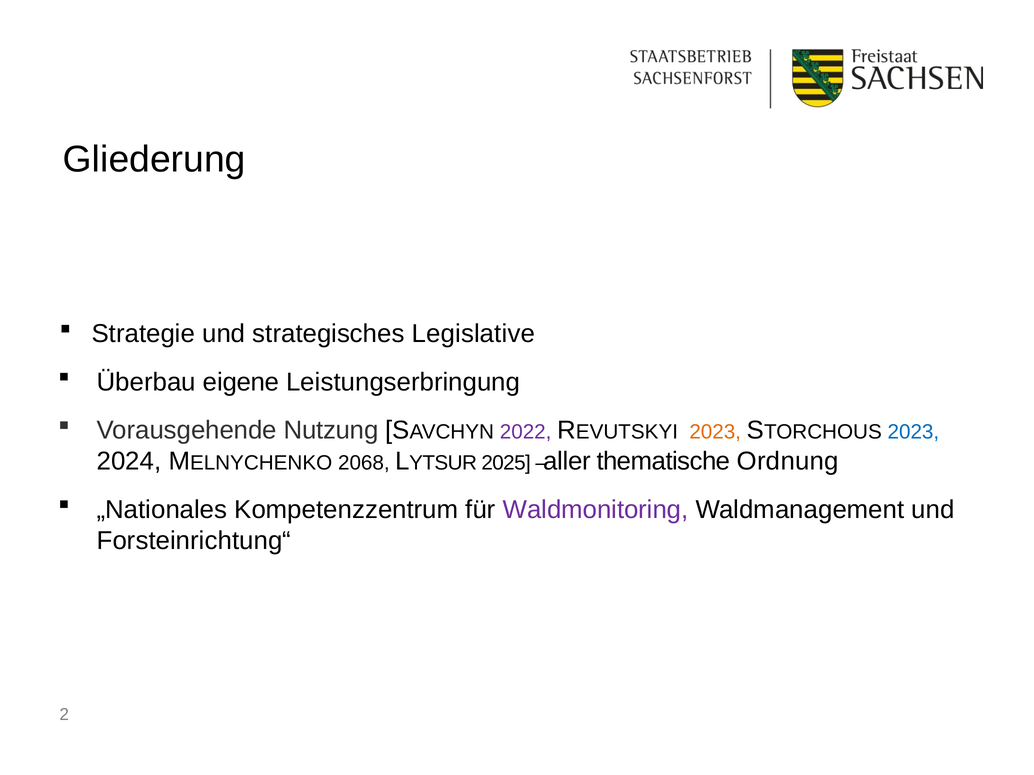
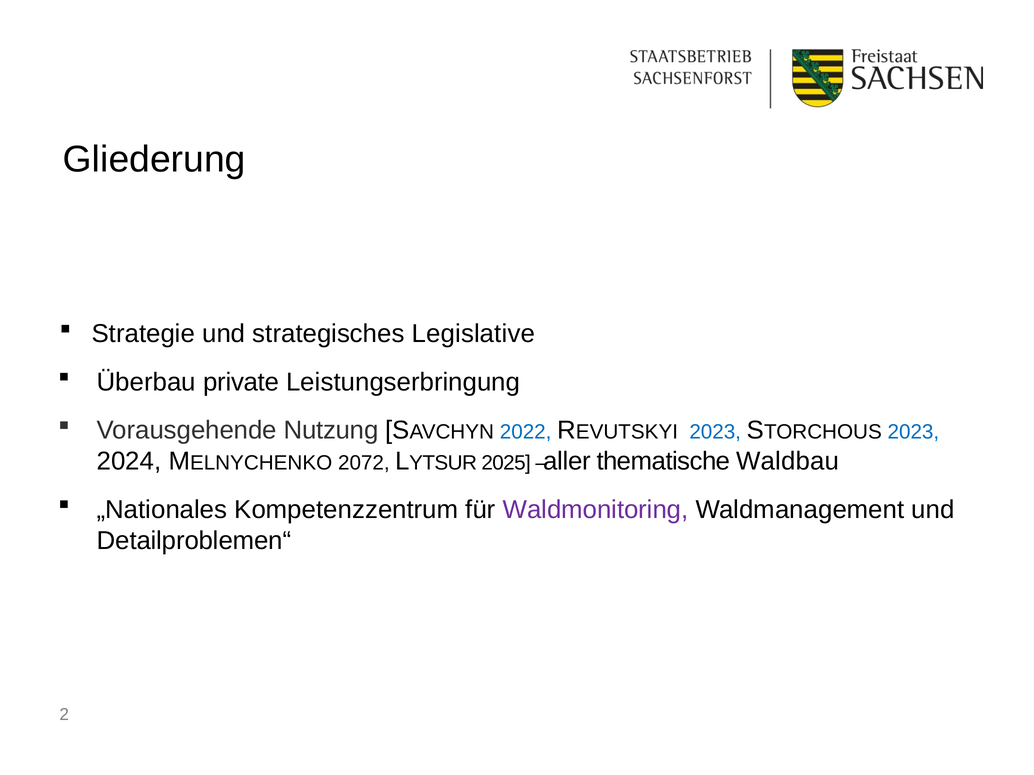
eigene: eigene -> private (241, 382)
2022 colour: purple -> blue (526, 432)
2023 colour: orange -> blue (715, 432)
2068: 2068 -> 2072 (364, 463)
Ordnung: Ordnung -> Waldbau (788, 462)
Forsteinrichtung“: Forsteinrichtung“ -> Detailproblemen“ (194, 541)
